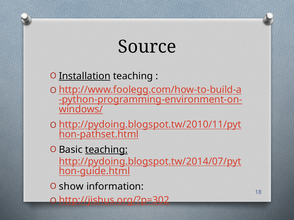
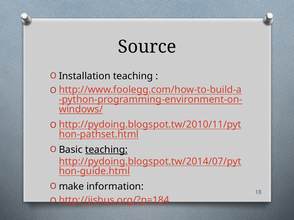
Installation underline: present -> none (85, 76)
show: show -> make (71, 187)
http://jishus.org/?p=302: http://jishus.org/?p=302 -> http://jishus.org/?p=184 (114, 201)
